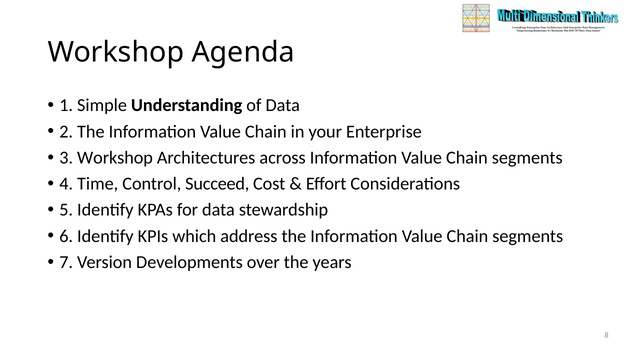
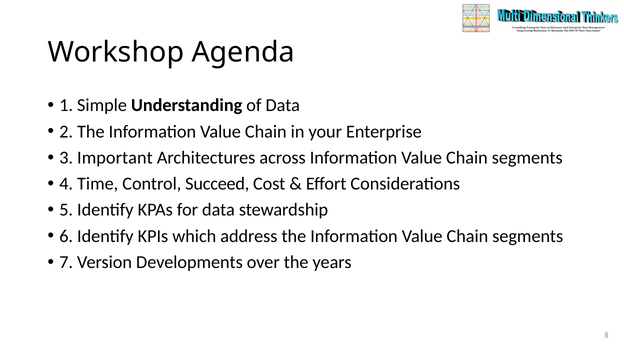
3 Workshop: Workshop -> Important (115, 158)
